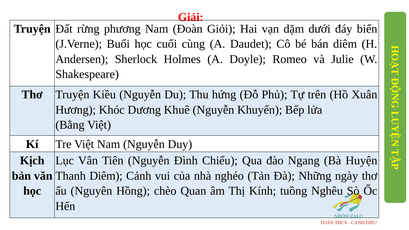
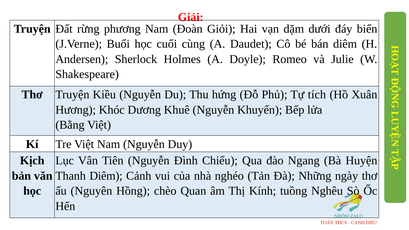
trên: trên -> tích (317, 95)
